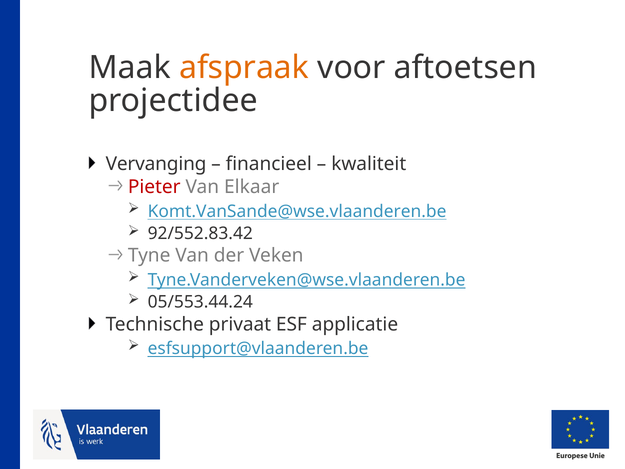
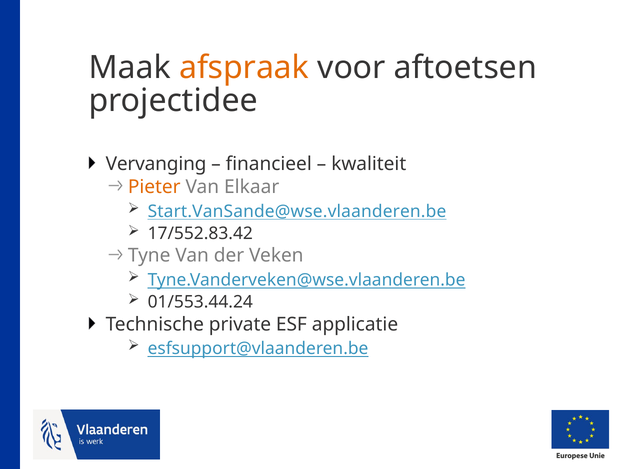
Pieter colour: red -> orange (154, 187)
Komt.VanSande@wse.vlaanderen.be: Komt.VanSande@wse.vlaanderen.be -> Start.VanSande@wse.vlaanderen.be (297, 211)
92/552.83.42: 92/552.83.42 -> 17/552.83.42 (200, 233)
05/553.44.24: 05/553.44.24 -> 01/553.44.24 (200, 302)
privaat: privaat -> private (240, 324)
